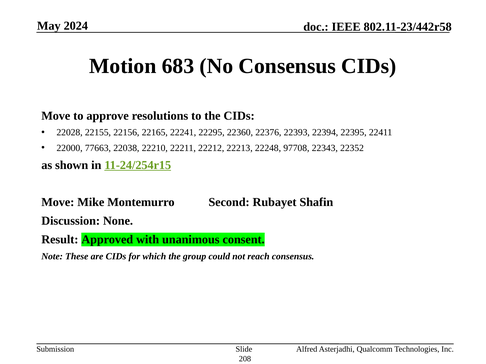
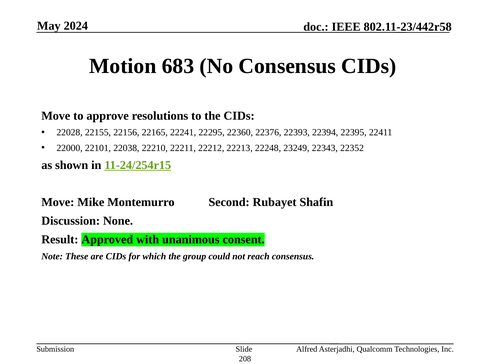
77663: 77663 -> 22101 (98, 148)
97708: 97708 -> 23249 (296, 148)
